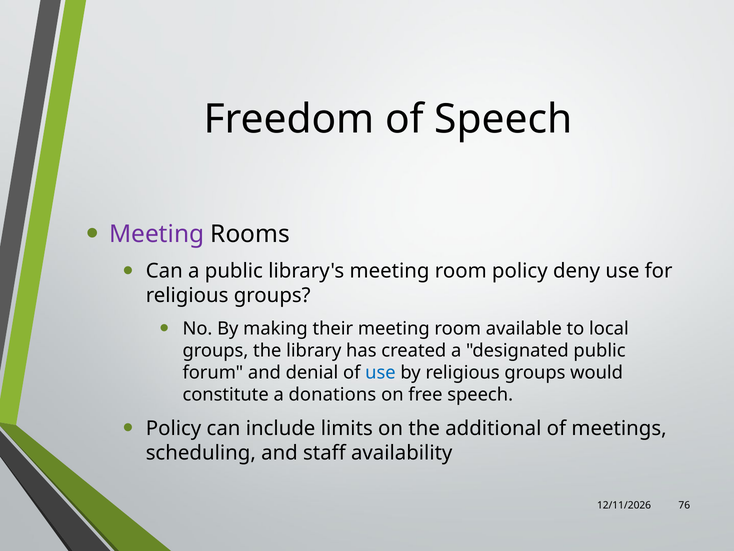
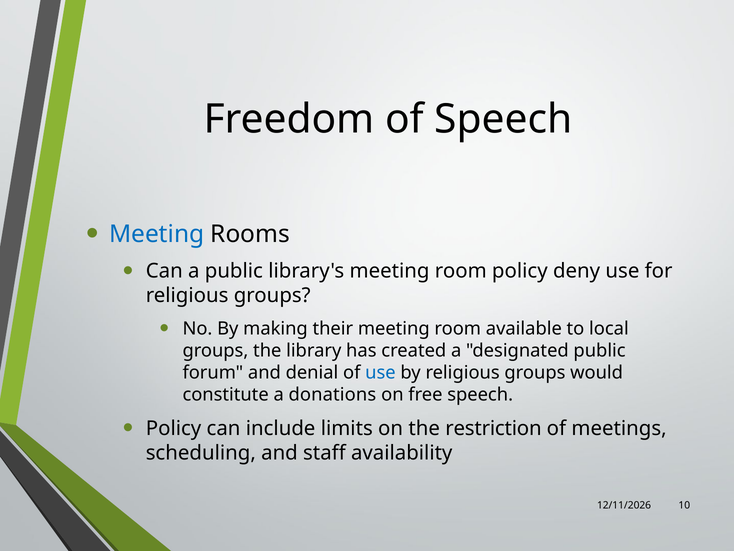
Meeting colour: purple -> blue (157, 234)
additional: additional -> restriction (493, 428)
76: 76 -> 10 (684, 505)
